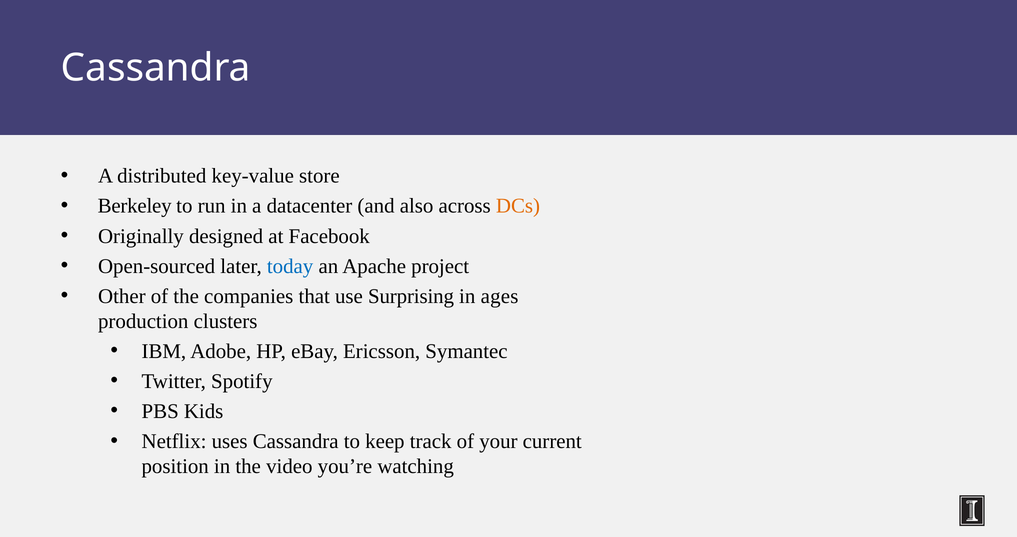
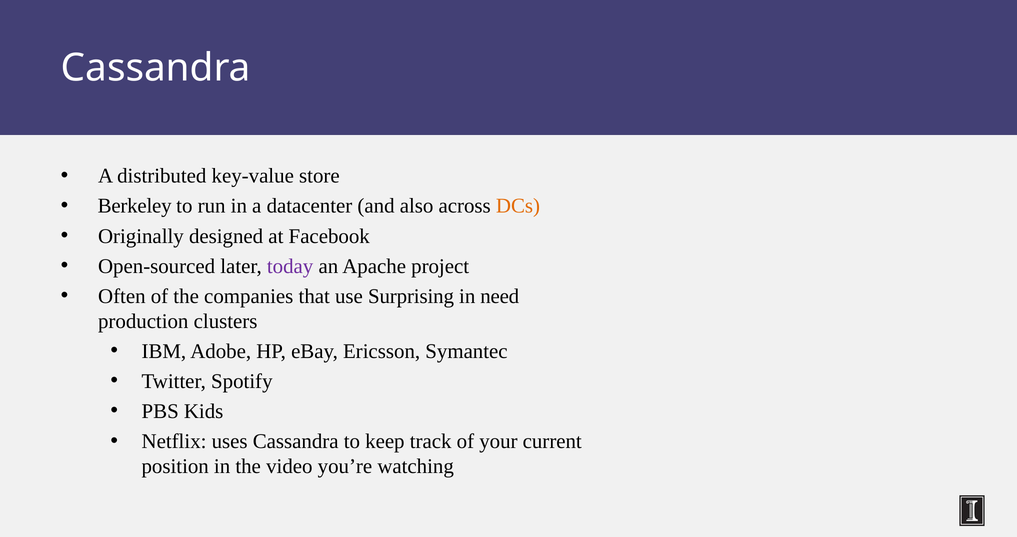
today colour: blue -> purple (290, 266)
Other: Other -> Often (122, 296)
ages: ages -> need (500, 296)
